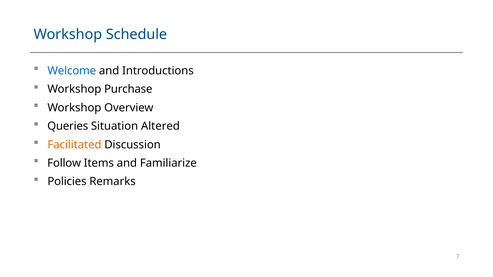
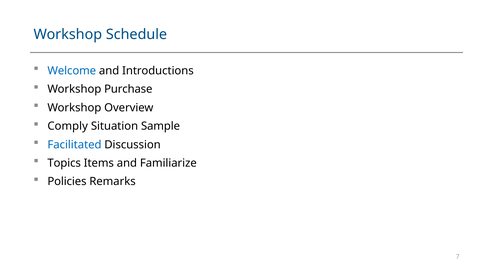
Queries: Queries -> Comply (68, 126)
Altered: Altered -> Sample (160, 126)
Facilitated colour: orange -> blue (74, 145)
Follow: Follow -> Topics (64, 163)
